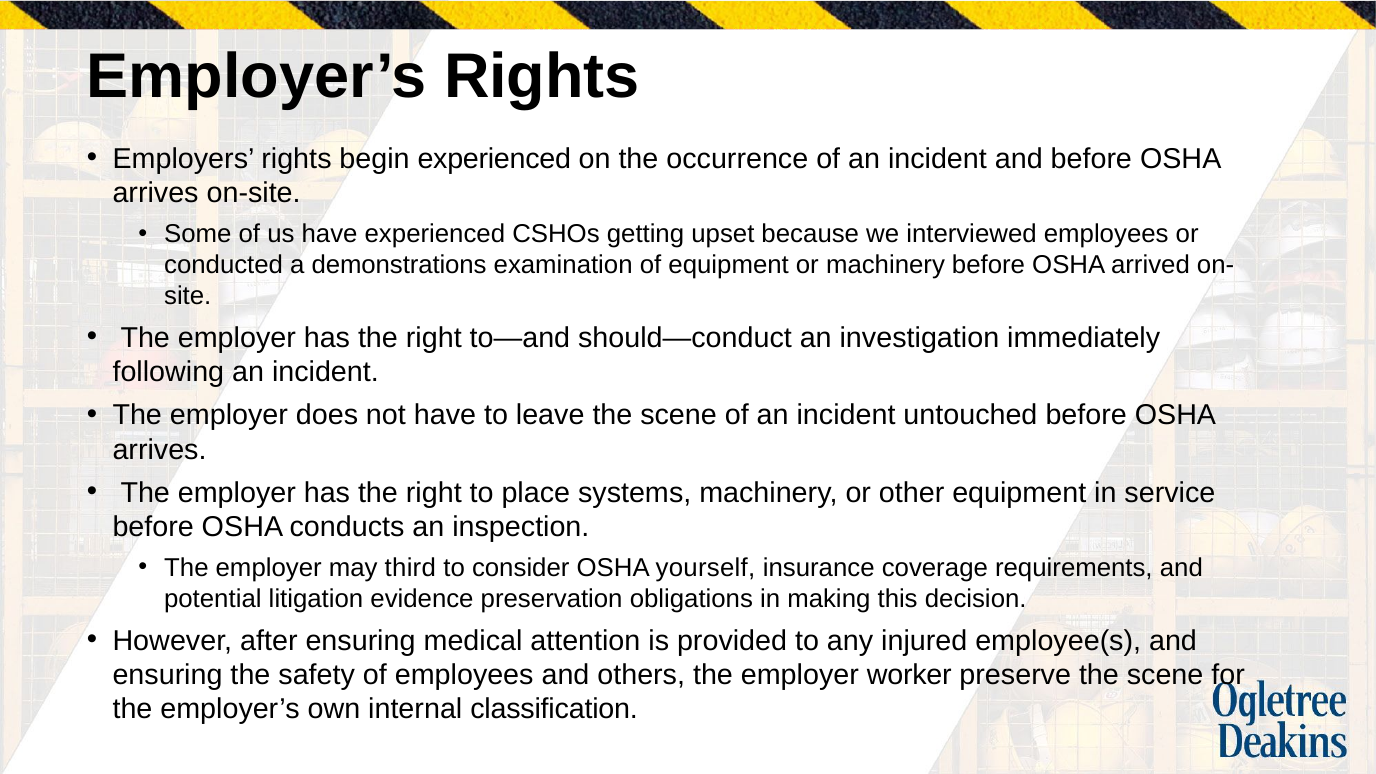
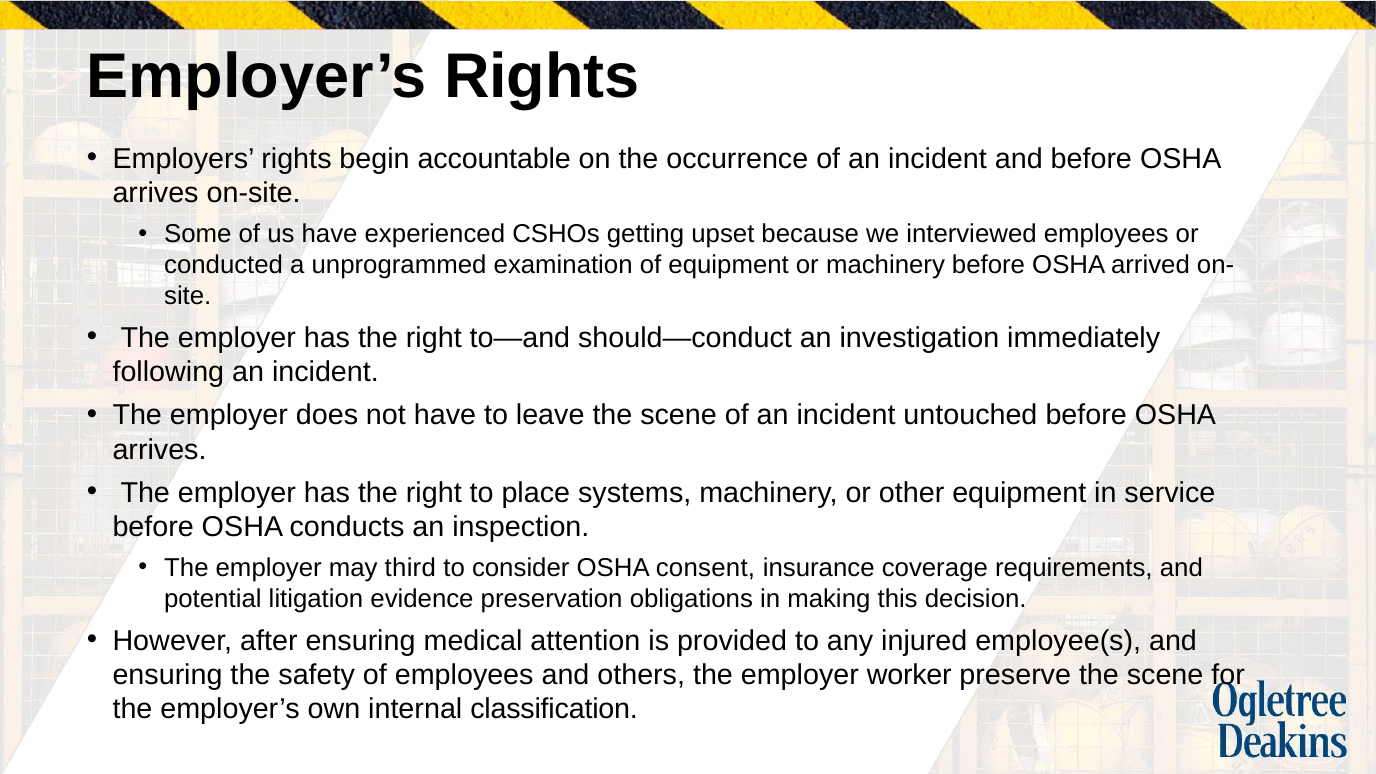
begin experienced: experienced -> accountable (494, 159)
demonstrations: demonstrations -> unprogrammed (399, 265)
yourself: yourself -> consent (705, 568)
